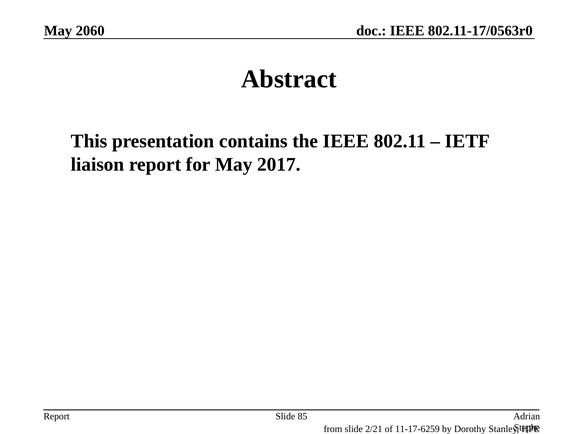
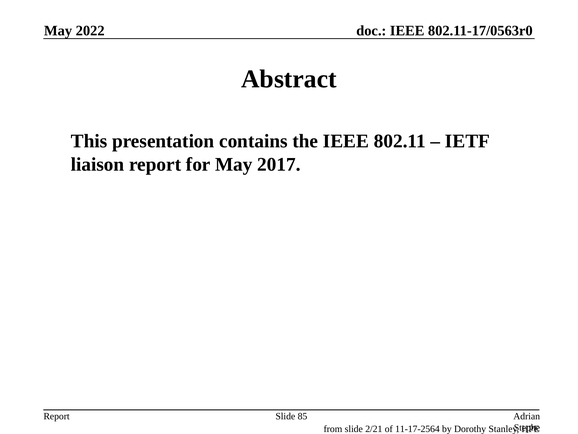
2060: 2060 -> 2022 (90, 31)
11-17-6259: 11-17-6259 -> 11-17-2564 (417, 428)
